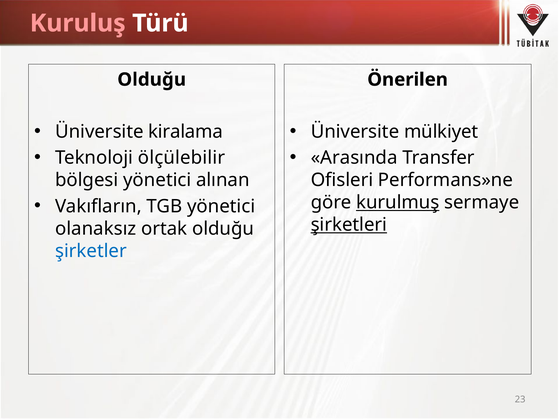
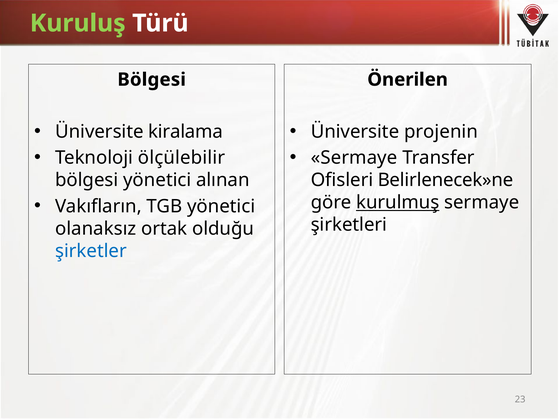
Kuruluş colour: pink -> light green (78, 23)
Olduğu: Olduğu -> Bölgesi (152, 80)
mülkiyet: mülkiyet -> projenin (441, 132)
Arasında: Arasında -> Sermaye (354, 158)
Performans»ne: Performans»ne -> Belirlenecek»ne (446, 180)
şirketleri underline: present -> none (349, 225)
